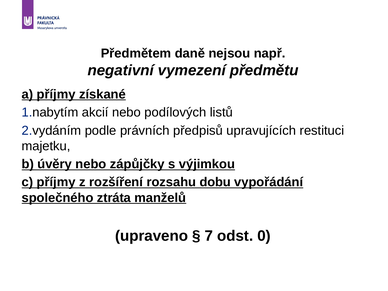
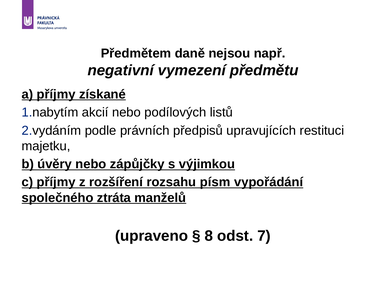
dobu: dobu -> písm (215, 182)
7: 7 -> 8 (209, 236)
0: 0 -> 7 (264, 236)
